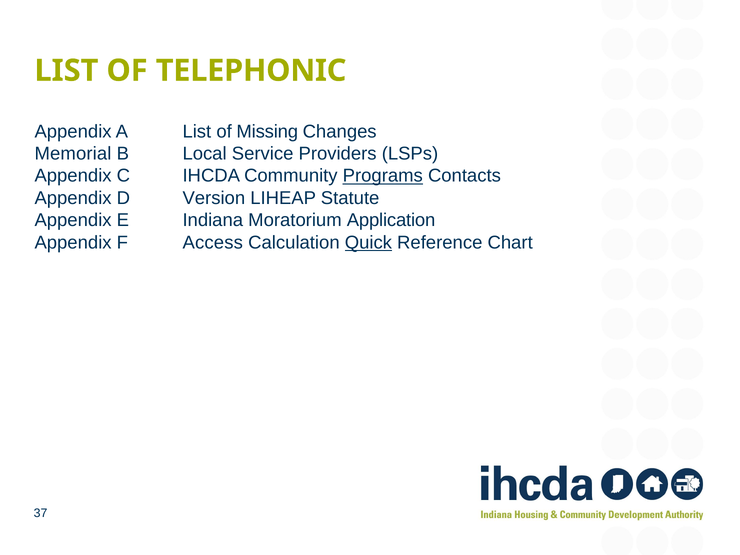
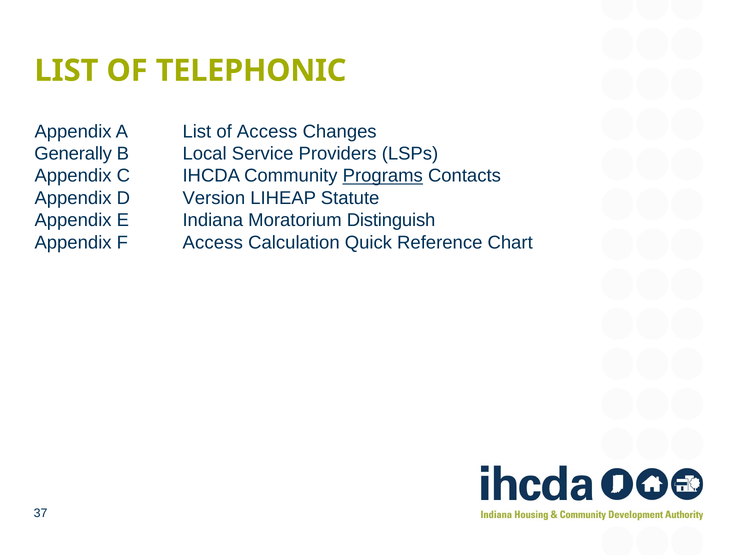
of Missing: Missing -> Access (267, 131)
Memorial: Memorial -> Generally (73, 154)
Application: Application -> Distinguish (391, 220)
Quick underline: present -> none (368, 242)
